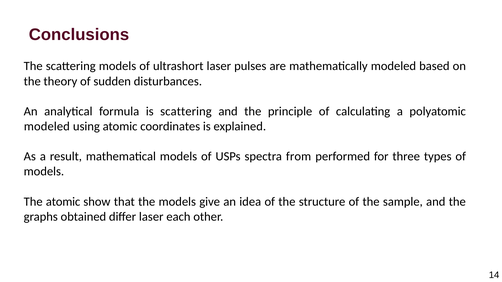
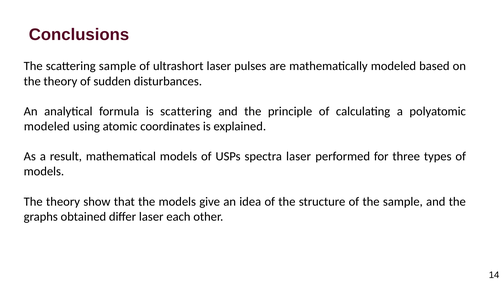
scattering models: models -> sample (117, 66)
spectra from: from -> laser (299, 157)
atomic: atomic -> theory (63, 202)
